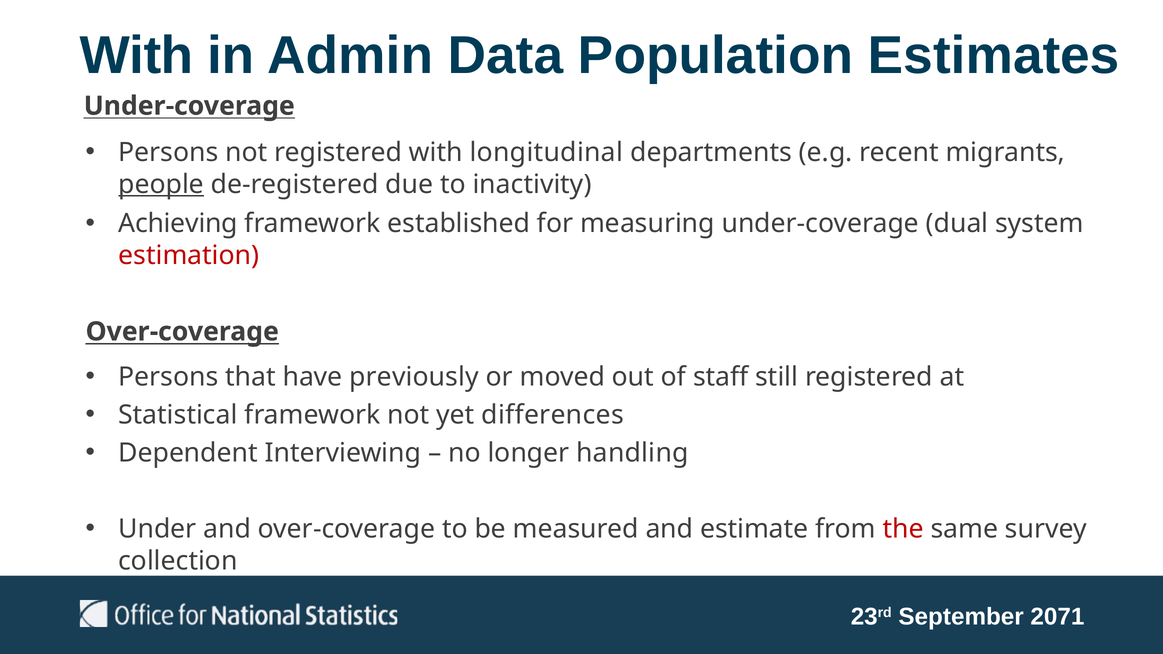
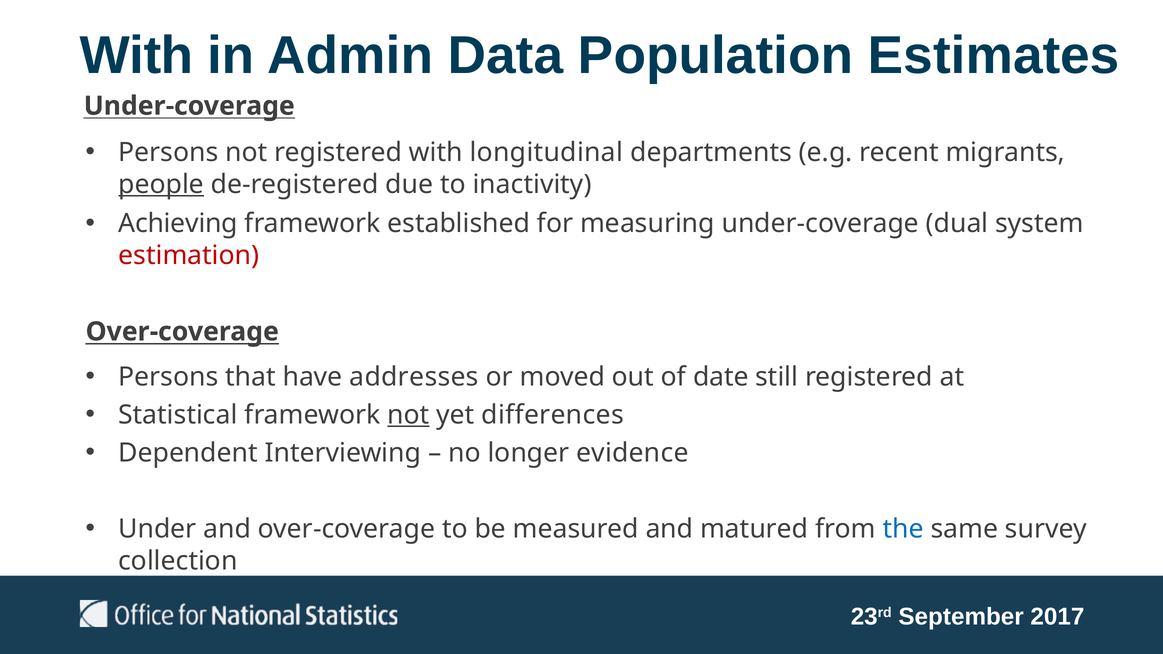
previously: previously -> addresses (414, 377)
staff: staff -> date (721, 377)
not underline: none -> present (408, 415)
handling: handling -> evidence (632, 453)
estimate: estimate -> matured (754, 529)
the colour: red -> blue (903, 529)
2071: 2071 -> 2017 (1057, 617)
